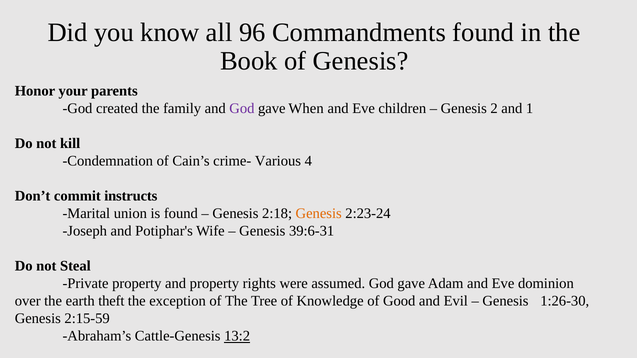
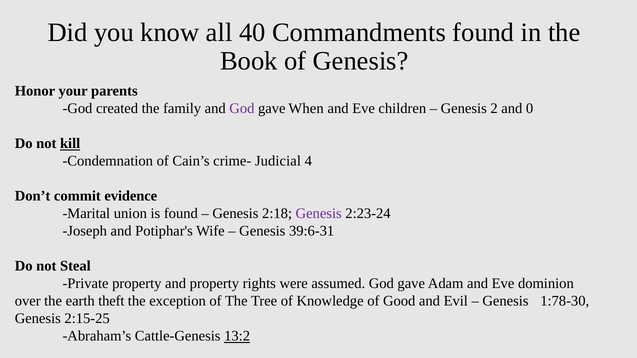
96: 96 -> 40 (252, 32)
1: 1 -> 0 (530, 109)
kill underline: none -> present (70, 144)
Various: Various -> Judicial (278, 161)
instructs: instructs -> evidence (131, 196)
Genesis colour: orange -> purple (319, 214)
1:26-30: 1:26-30 -> 1:78-30 (565, 301)
2:15-59: 2:15-59 -> 2:15-25 (87, 319)
